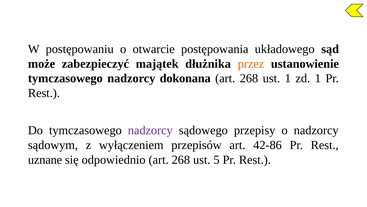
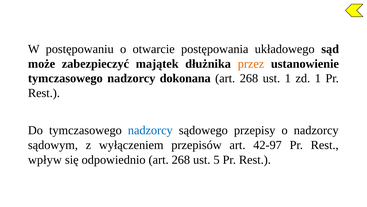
nadzorcy colour: purple -> blue (150, 130)
42-86: 42-86 -> 42-97 (268, 145)
uznane: uznane -> wpływ (45, 159)
